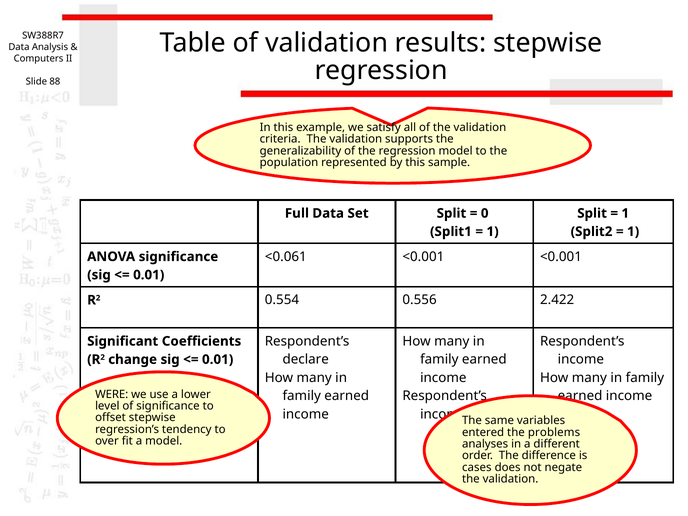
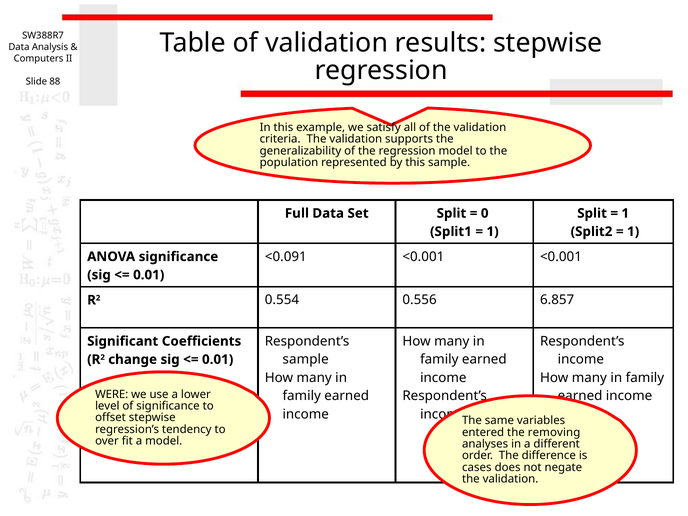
<0.061: <0.061 -> <0.091 (286, 257)
2.422: 2.422 -> 6.857 (557, 300)
declare: declare -> sample (306, 359)
problems: problems -> removing (554, 432)
